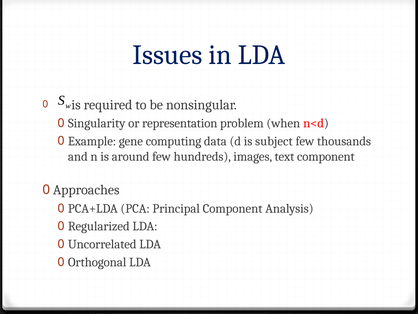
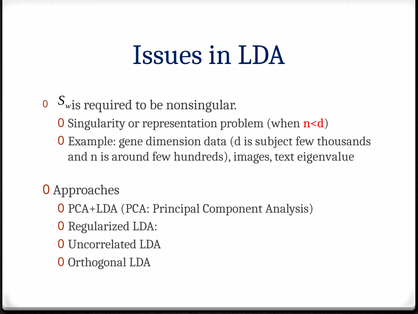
computing: computing -> dimension (173, 141)
text component: component -> eigenvalue (326, 156)
